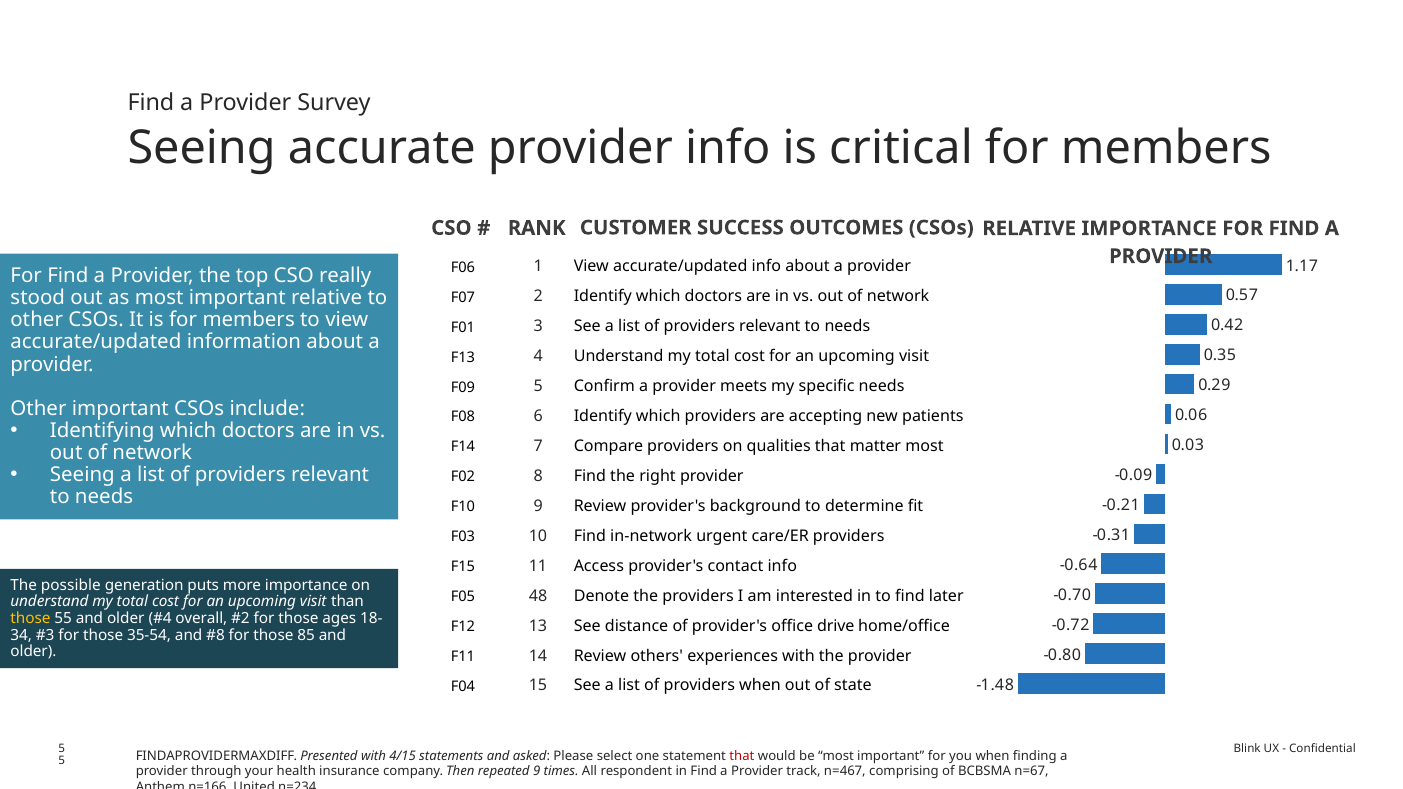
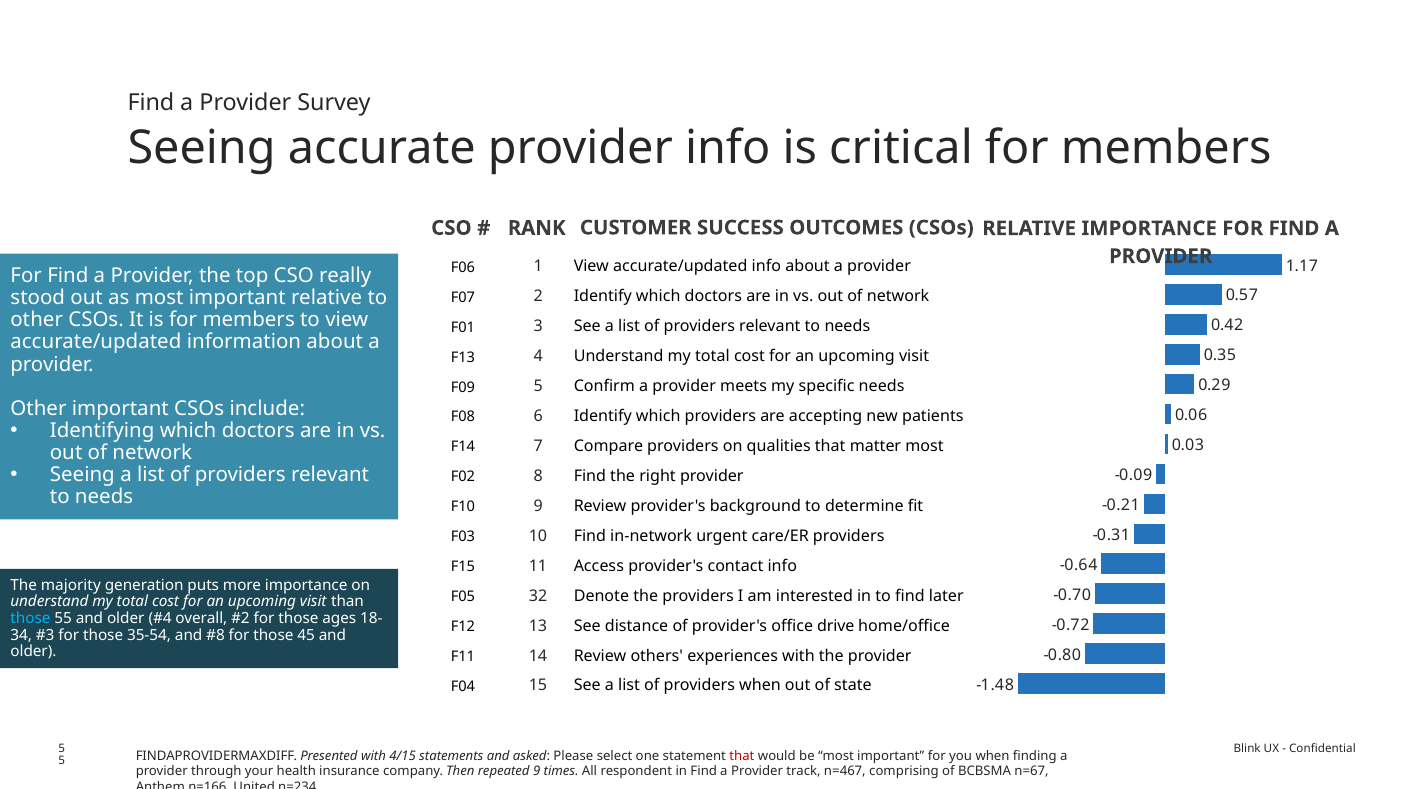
possible: possible -> majority (71, 585)
48: 48 -> 32 (538, 596)
those colour: yellow -> light blue (31, 619)
85: 85 -> 45 (306, 635)
